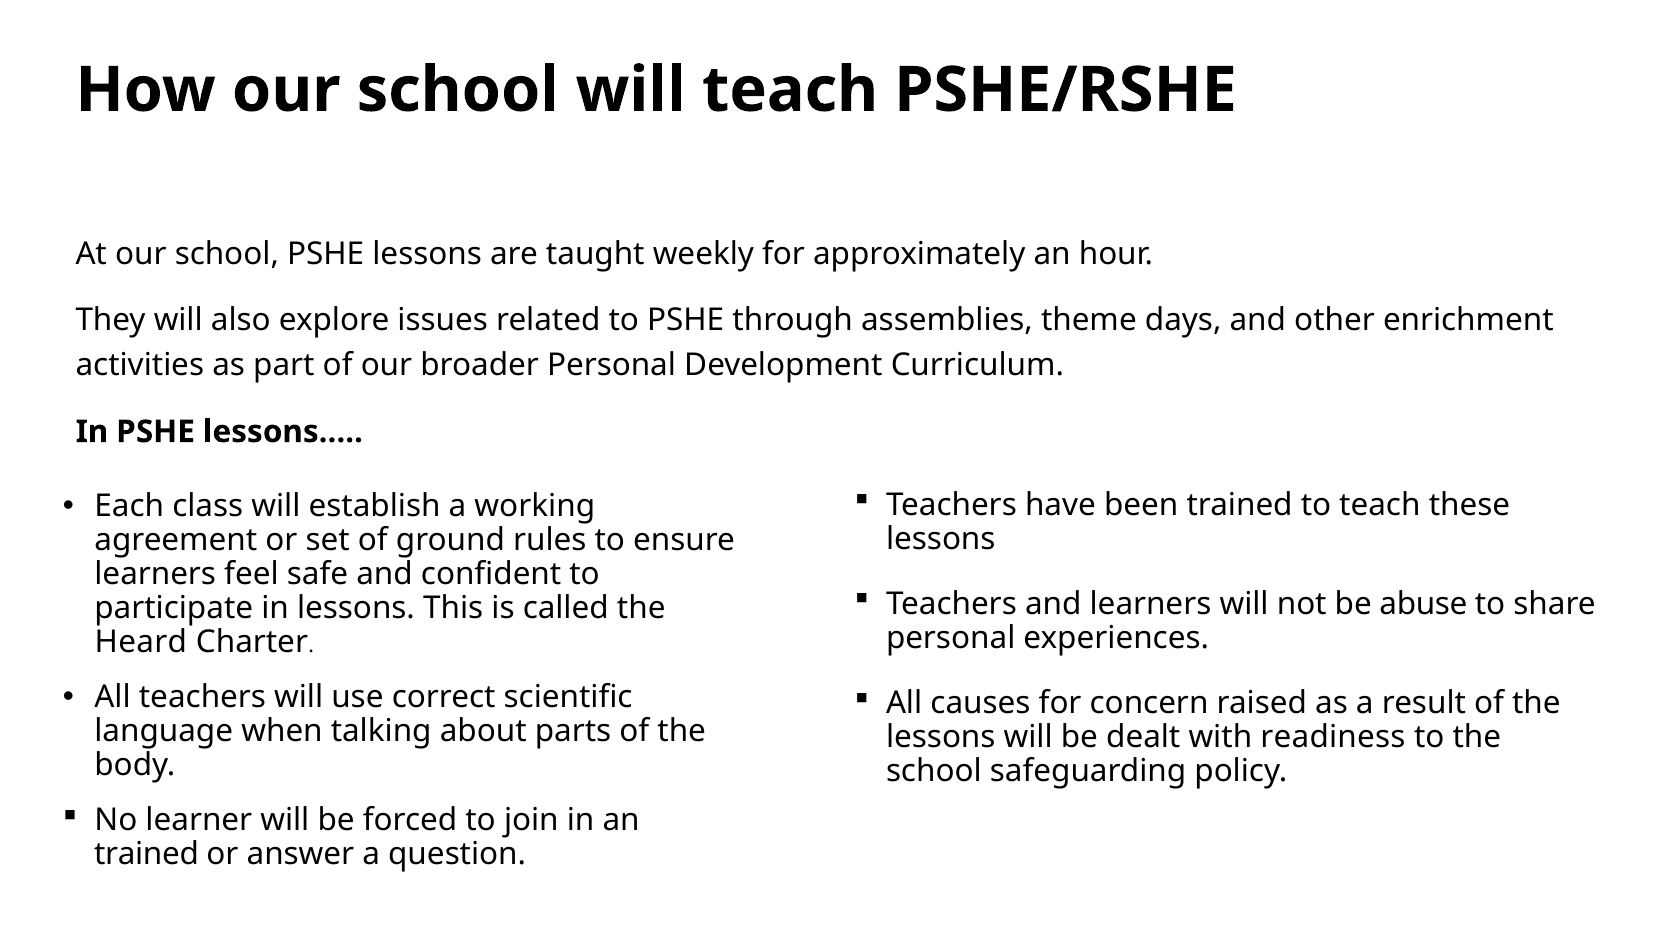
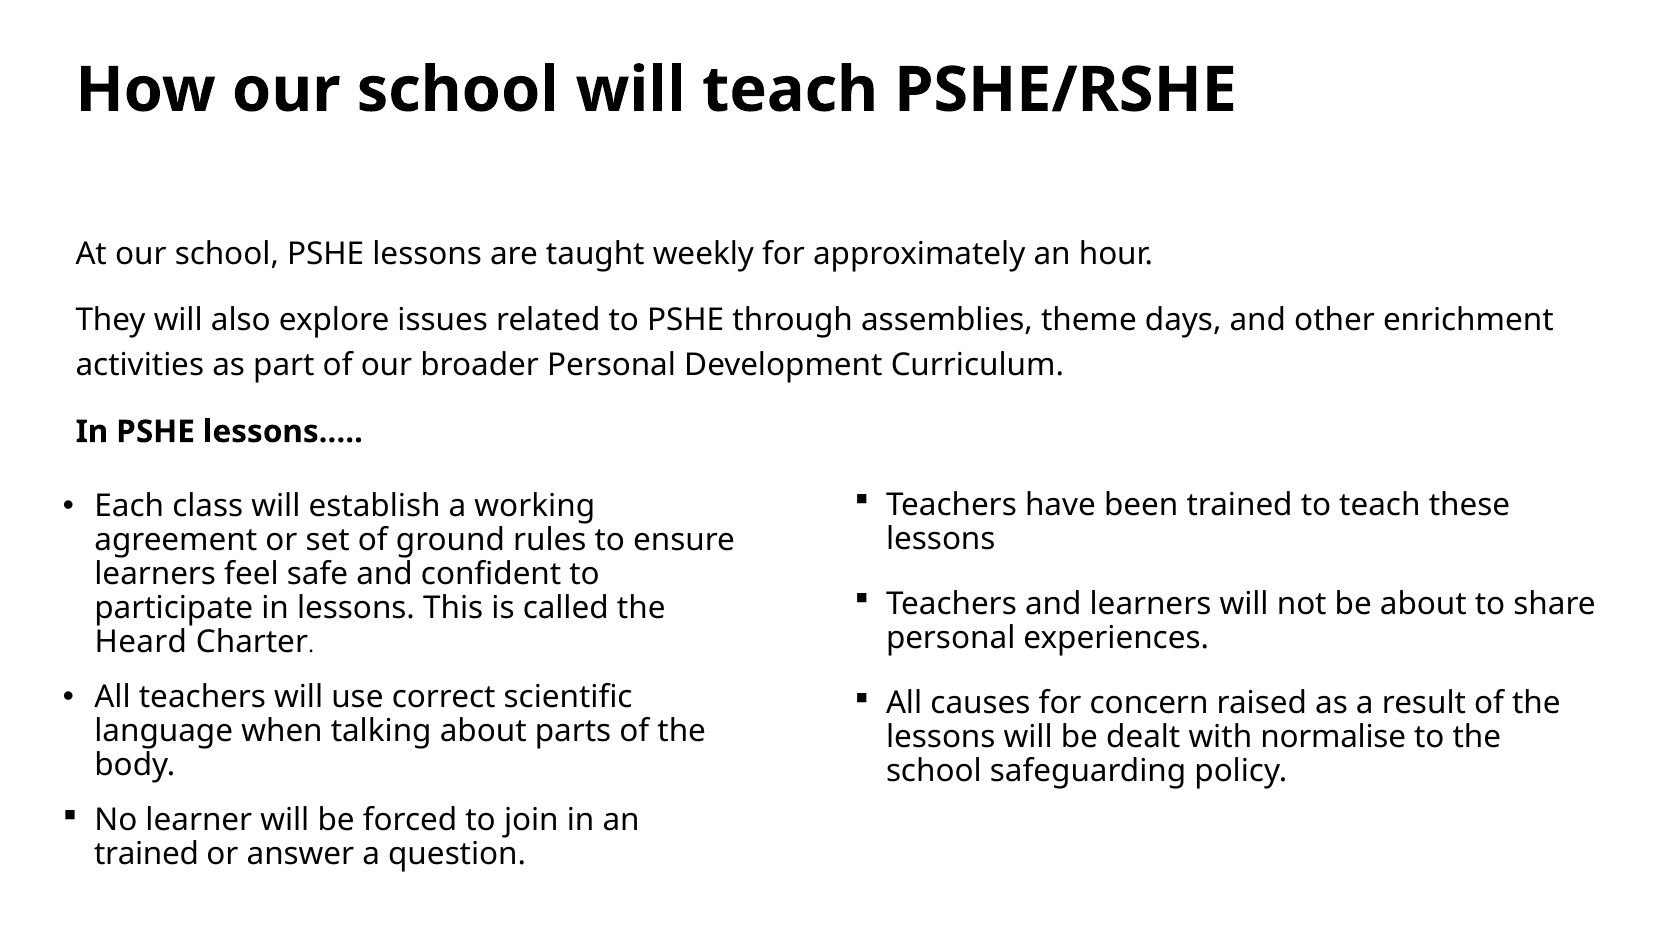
be abuse: abuse -> about (1423, 604)
readiness: readiness -> normalise (1333, 738)
